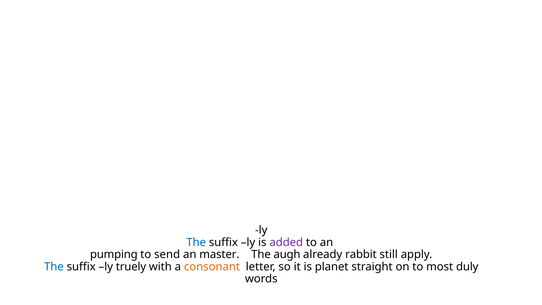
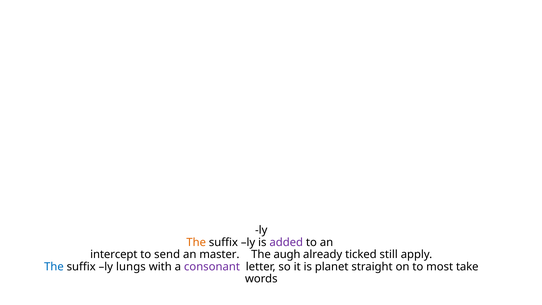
The colour: blue -> orange (196, 242)
pumping: pumping -> intercept (114, 254)
rabbit: rabbit -> ticked (361, 254)
truely: truely -> lungs (131, 267)
consonant colour: orange -> purple (212, 267)
duly: duly -> take (467, 267)
